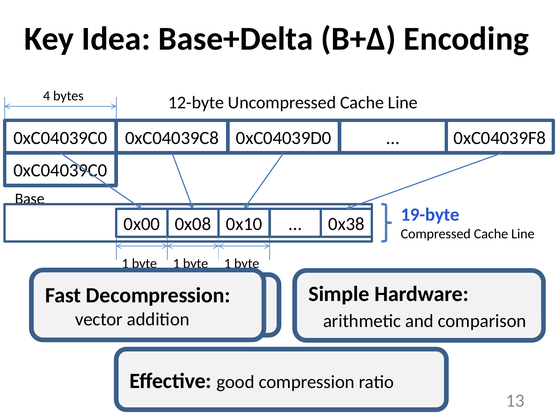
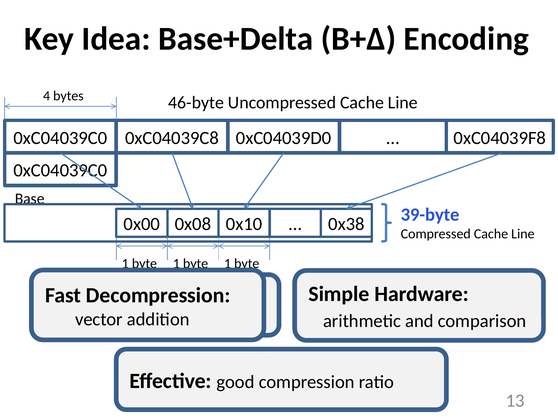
12-byte: 12-byte -> 46-byte (196, 102)
19-byte: 19-byte -> 39-byte (430, 214)
